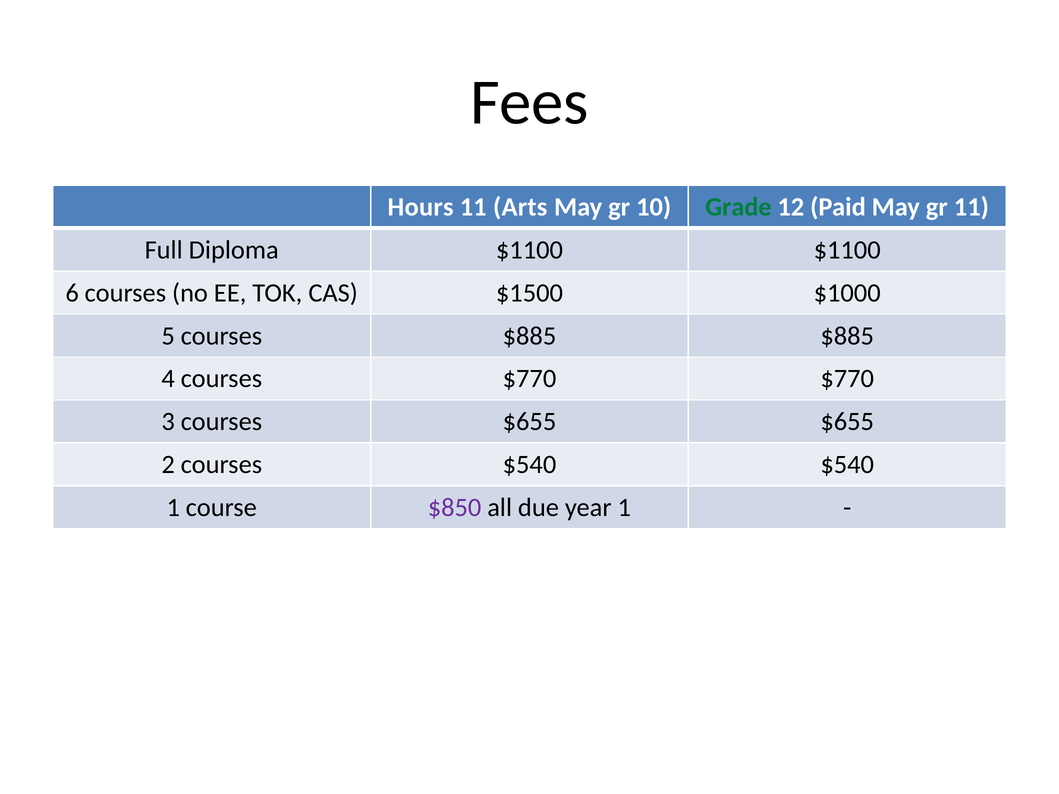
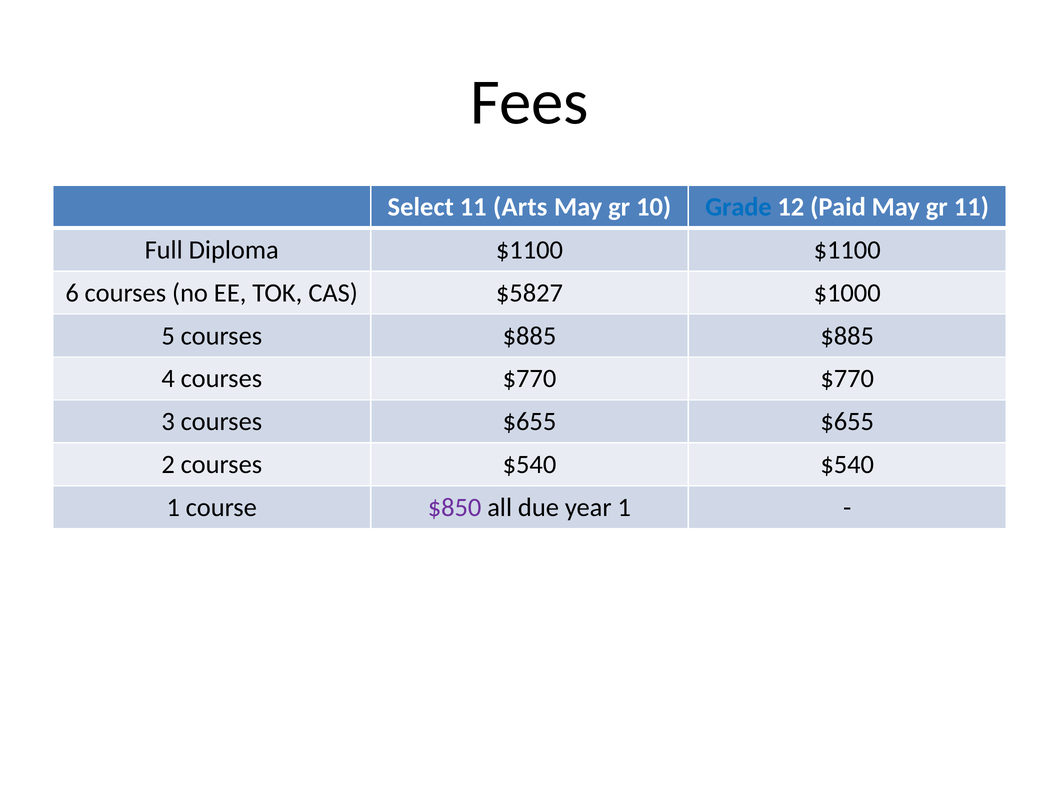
Hours: Hours -> Select (421, 207)
Grade colour: green -> blue (738, 207)
$1500: $1500 -> $5827 (529, 293)
